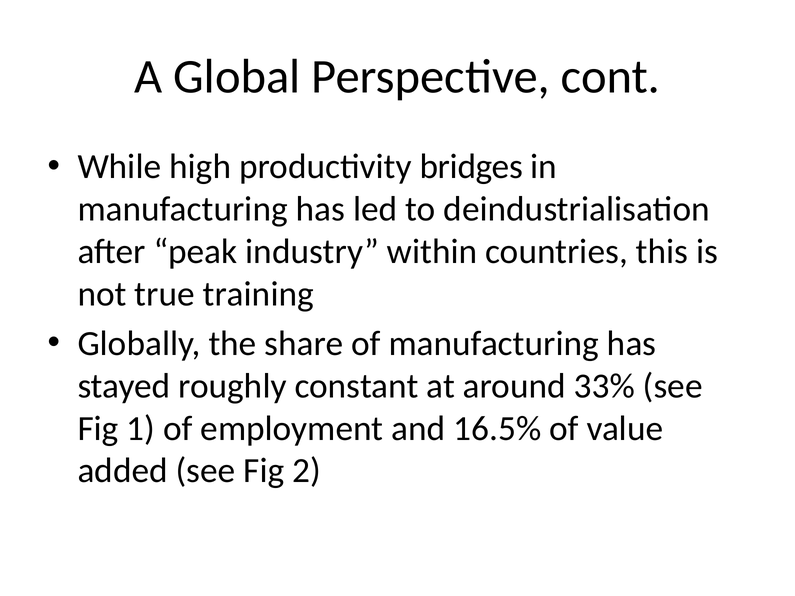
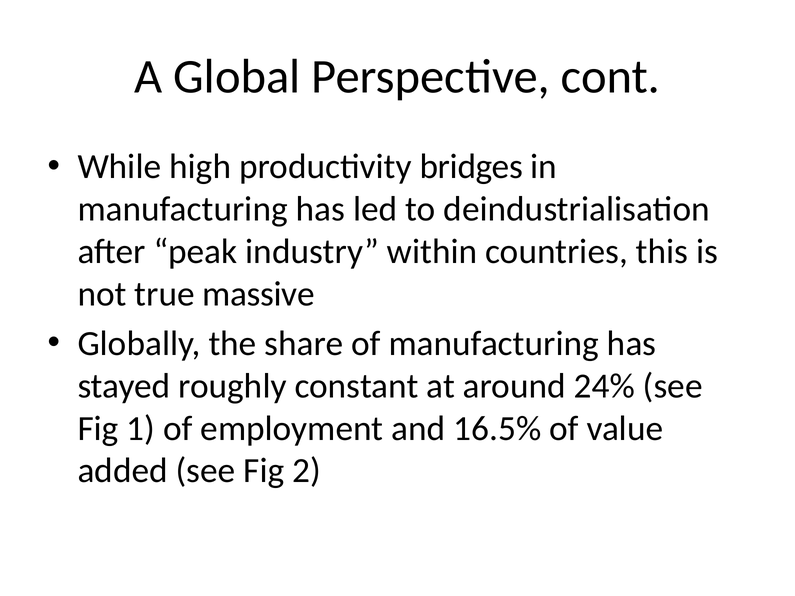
training: training -> massive (258, 294)
33%: 33% -> 24% (604, 386)
